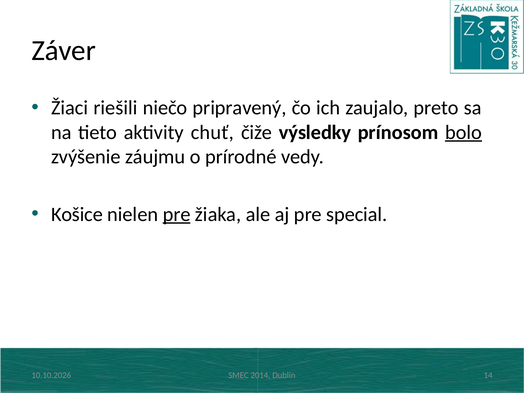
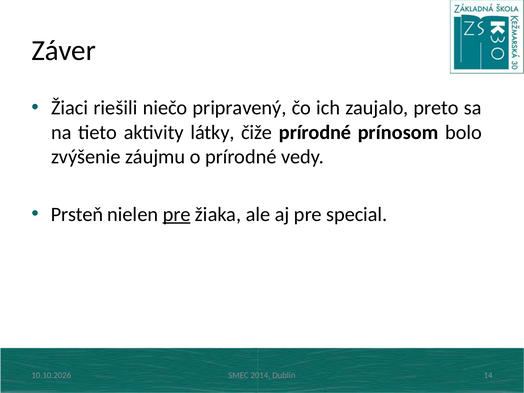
chuť: chuť -> látky (212, 132)
čiže výsledky: výsledky -> prírodné (315, 132)
bolo underline: present -> none (464, 132)
Košice: Košice -> Prsteň (77, 214)
